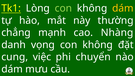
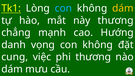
con colour: light green -> light blue (63, 8)
này thường: thường -> thương (116, 20)
Nhàng: Nhàng -> Hướng (117, 33)
phi chuyển: chuyển -> thương (93, 57)
